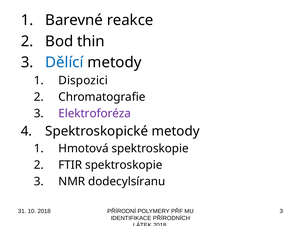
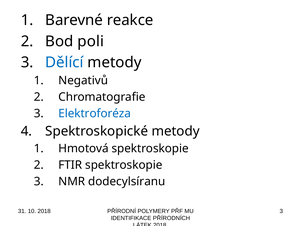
thin: thin -> poli (91, 41)
Dispozici: Dispozici -> Negativů (83, 80)
Elektroforéza colour: purple -> blue (95, 113)
